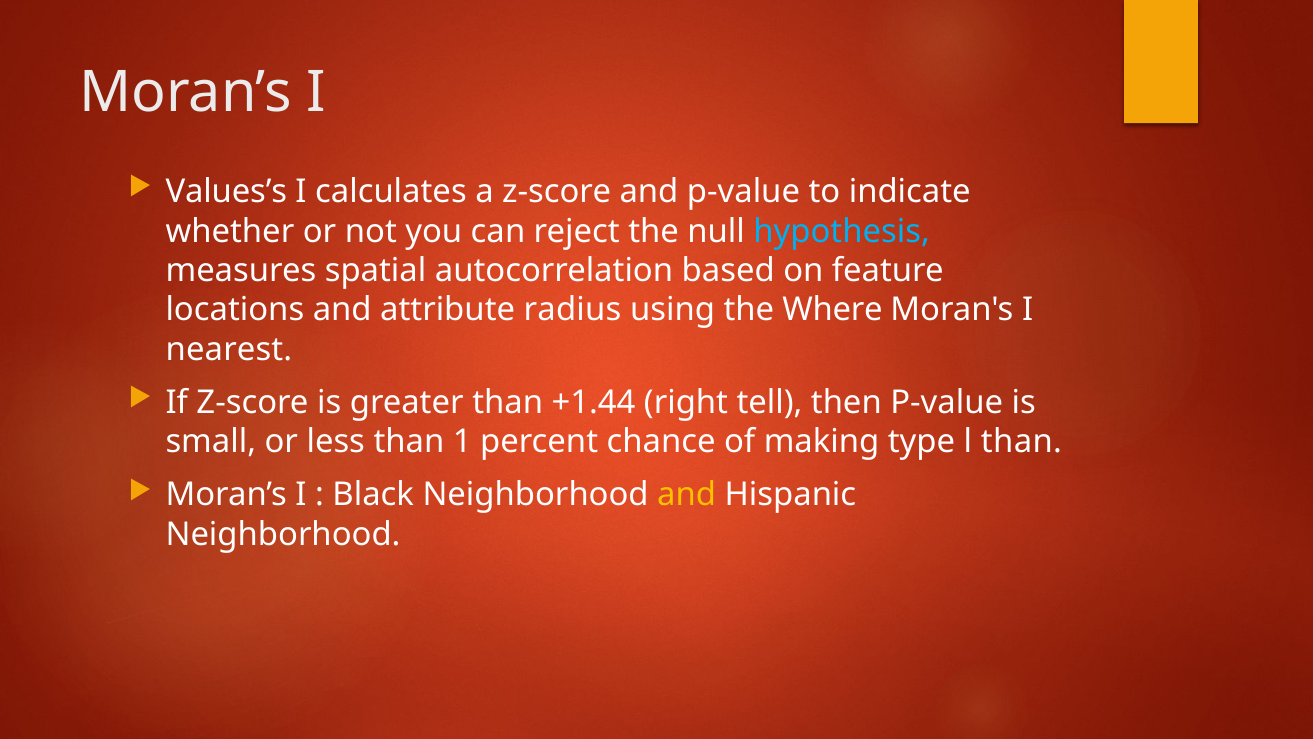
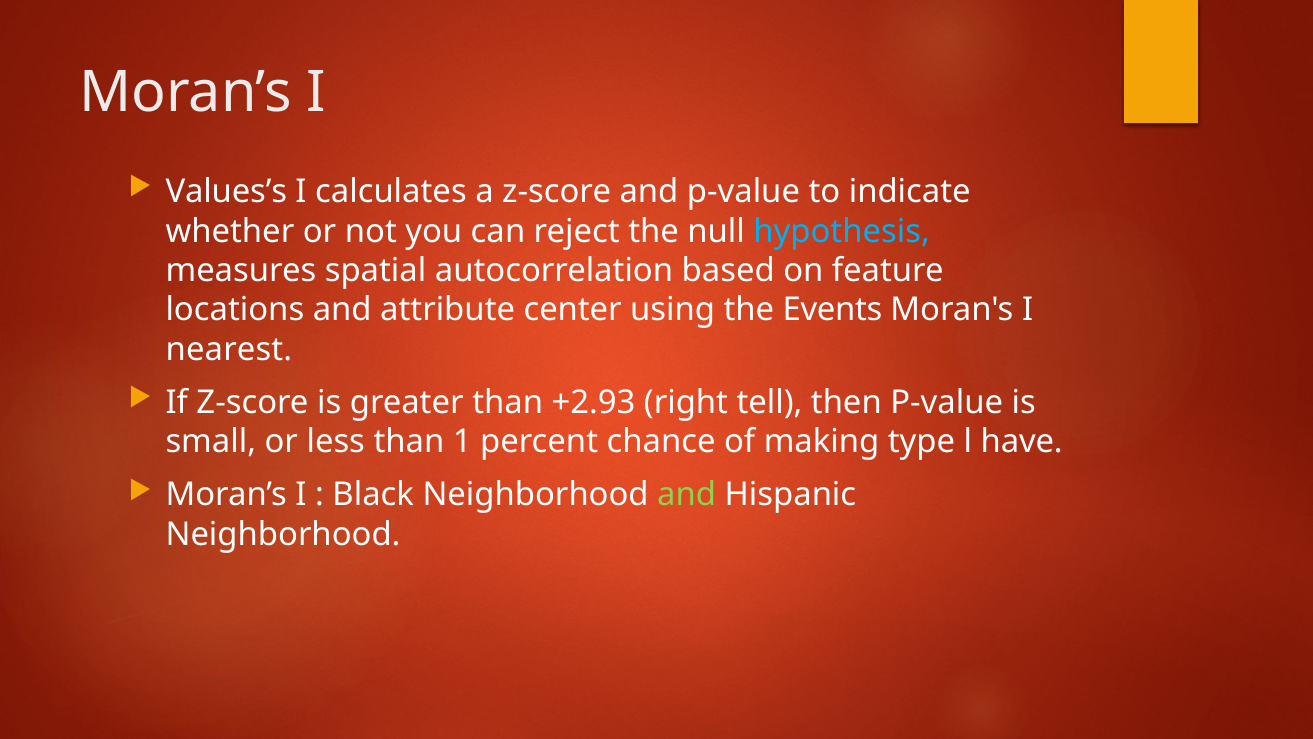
radius: radius -> center (573, 310)
Where: Where -> Events (832, 310)
+1.44: +1.44 -> +2.93 (593, 402)
l than: than -> have (1022, 442)
and colour: yellow -> light green (687, 495)
